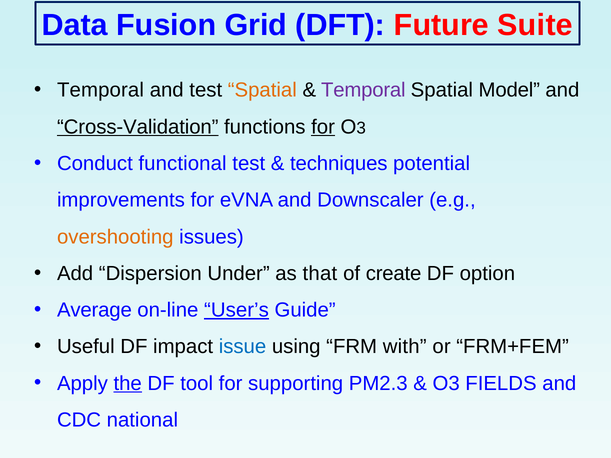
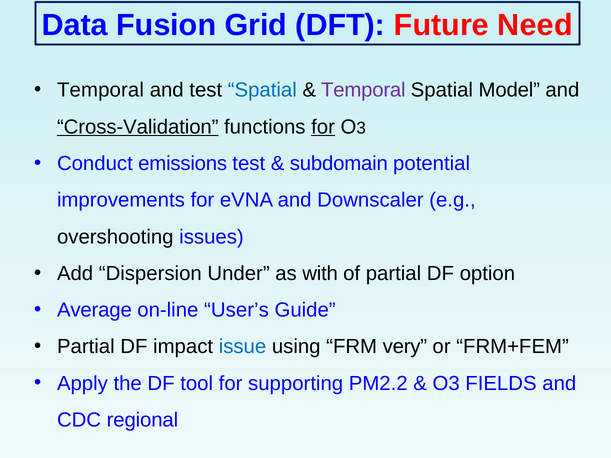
Suite: Suite -> Need (535, 25)
Spatial colour: orange -> blue (262, 90)
functional: functional -> emissions (183, 164)
techniques: techniques -> subdomain (339, 164)
overshooting colour: orange -> black (115, 237)
that: that -> with (320, 274)
of create: create -> partial (393, 274)
User’s underline: present -> none (236, 310)
Useful: Useful -> Partial (86, 347)
with: with -> very (405, 347)
the underline: present -> none (128, 384)
PM2.3: PM2.3 -> PM2.2 (378, 384)
national: national -> regional (142, 420)
